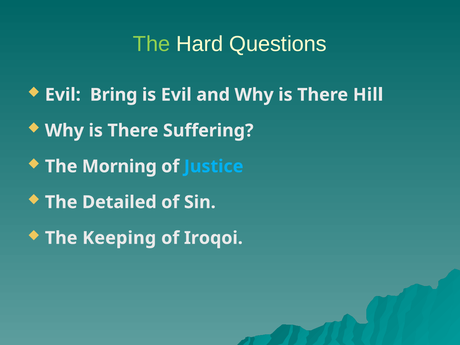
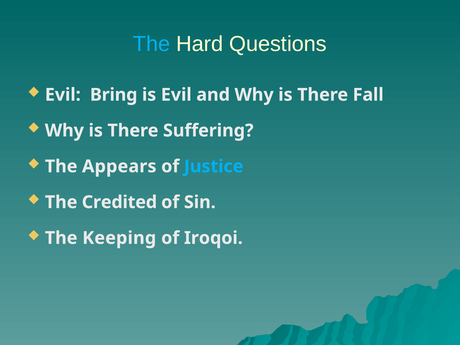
The colour: light green -> light blue (152, 44)
Hill: Hill -> Fall (368, 95)
Morning: Morning -> Appears (119, 166)
Detailed: Detailed -> Credited (119, 202)
